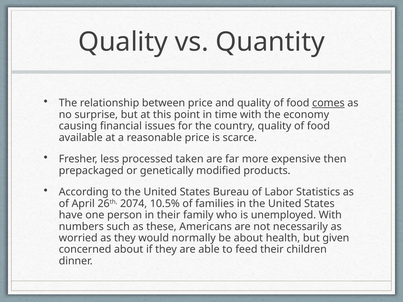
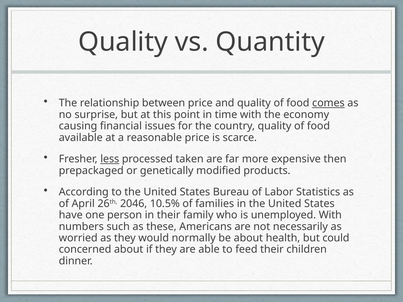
less underline: none -> present (110, 159)
2074: 2074 -> 2046 (134, 204)
given: given -> could (336, 238)
